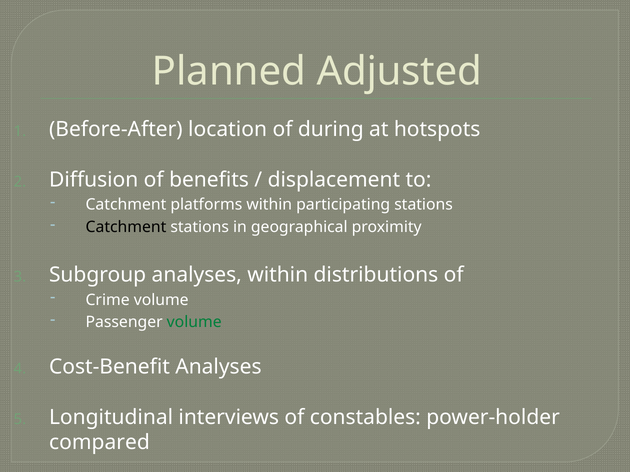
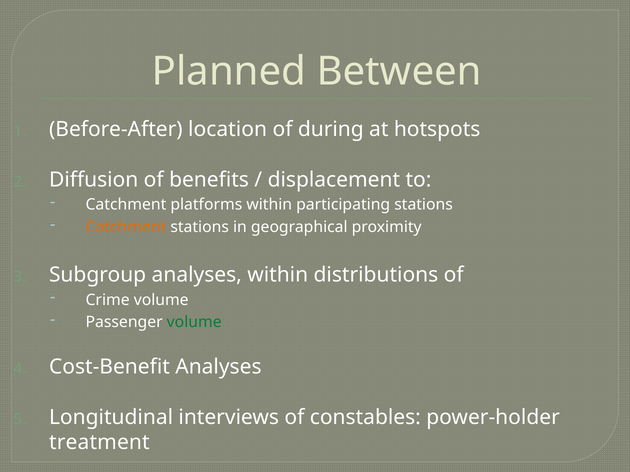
Adjusted: Adjusted -> Between (399, 72)
Catchment colour: black -> orange (126, 227)
compared: compared -> treatment (99, 443)
